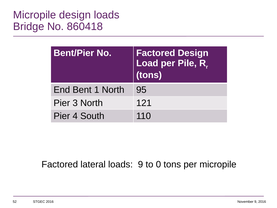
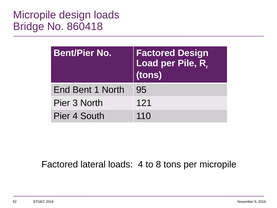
loads 9: 9 -> 4 (140, 164)
0: 0 -> 8 (158, 164)
